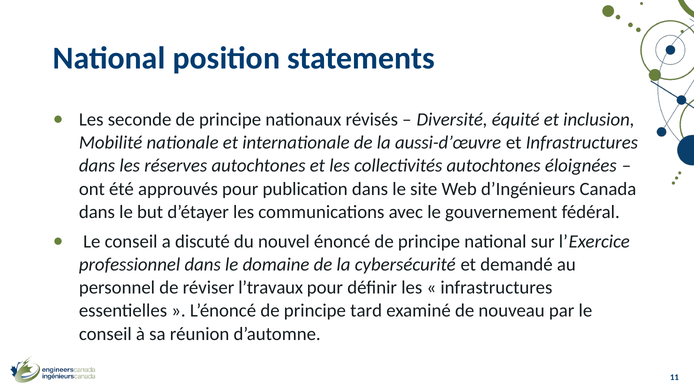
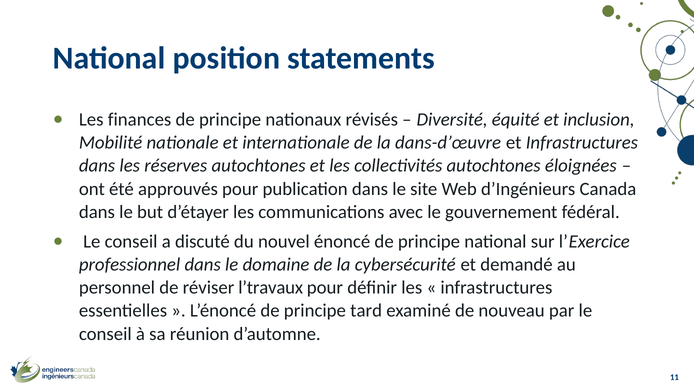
seconde: seconde -> finances (140, 120)
aussi-d’œuvre: aussi-d’œuvre -> dans-d’œuvre (448, 143)
